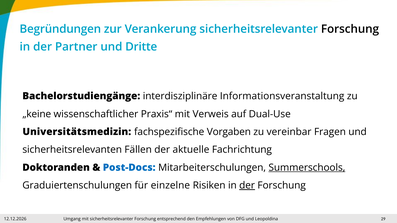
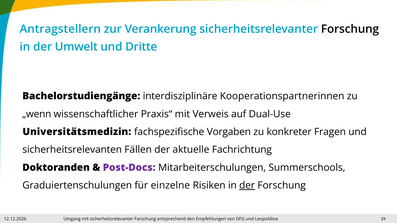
Begründungen: Begründungen -> Antragstellern (60, 29)
Partner: Partner -> Umwelt (76, 47)
Informationsveranstaltung: Informationsveranstaltung -> Kooperationspartnerinnen (282, 96)
„keine: „keine -> „wenn (37, 114)
vereinbar: vereinbar -> konkreter (289, 132)
Post-Docs colour: blue -> purple (129, 168)
Summerschools underline: present -> none (307, 168)
